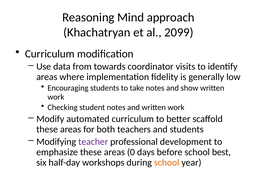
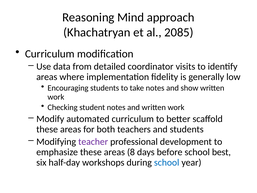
2099: 2099 -> 2085 (179, 32)
towards: towards -> detailed (110, 66)
0: 0 -> 8 (131, 152)
school colour: orange -> blue (167, 162)
